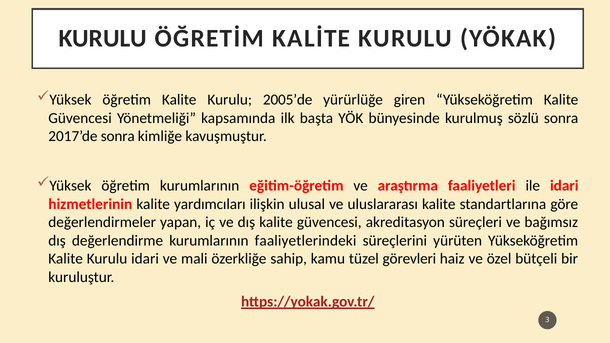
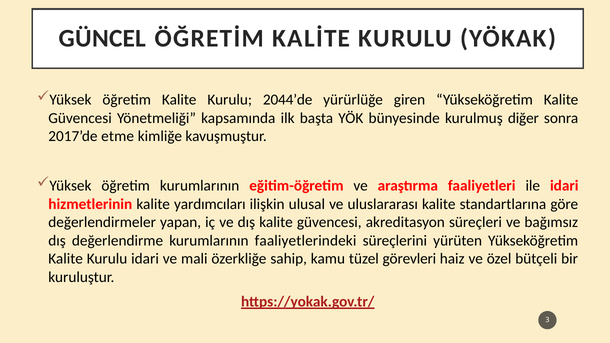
KURULU: KURULU -> GÜNCEL (103, 39)
2005’de: 2005’de -> 2044’de (288, 100)
sözlü: sözlü -> diğer (523, 118)
2017’de sonra: sonra -> etme (118, 136)
